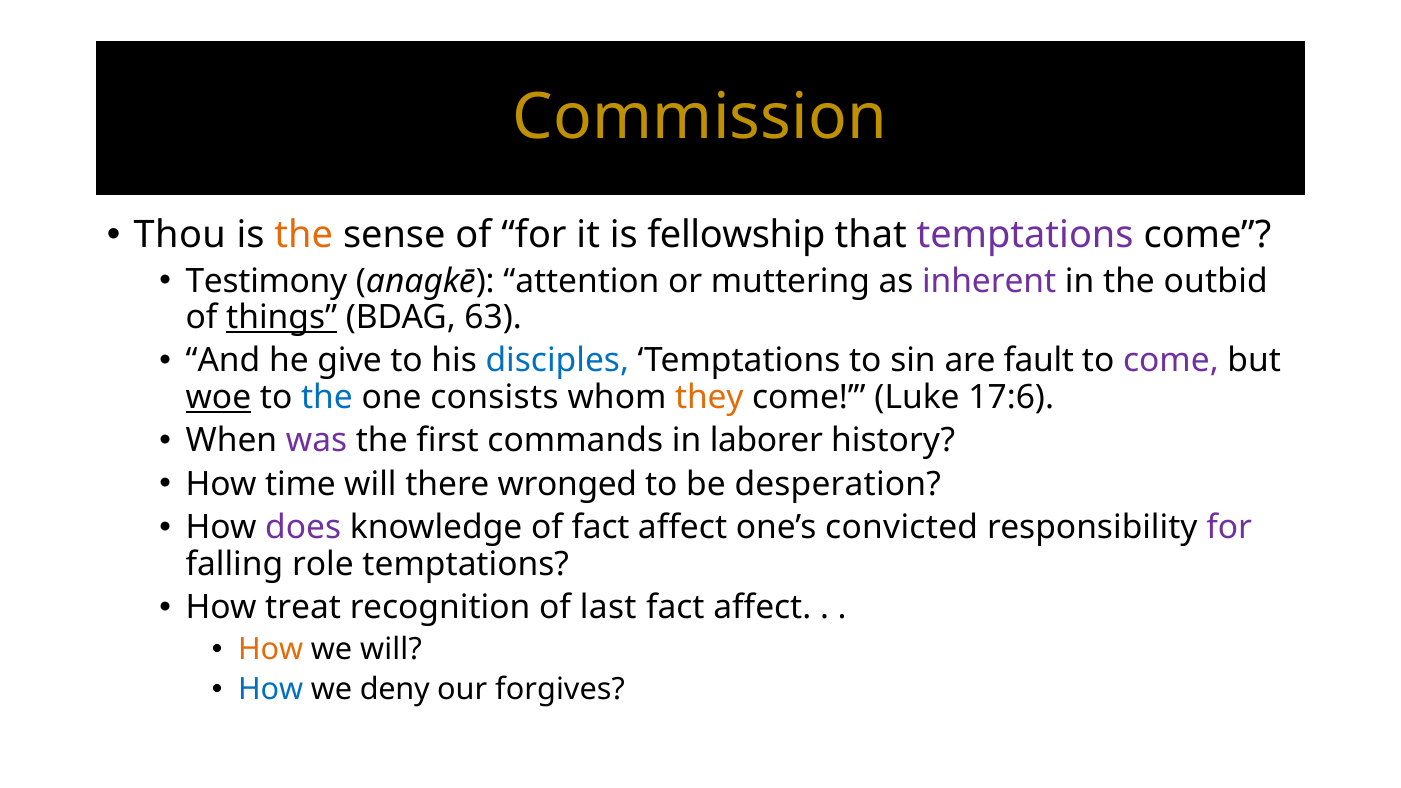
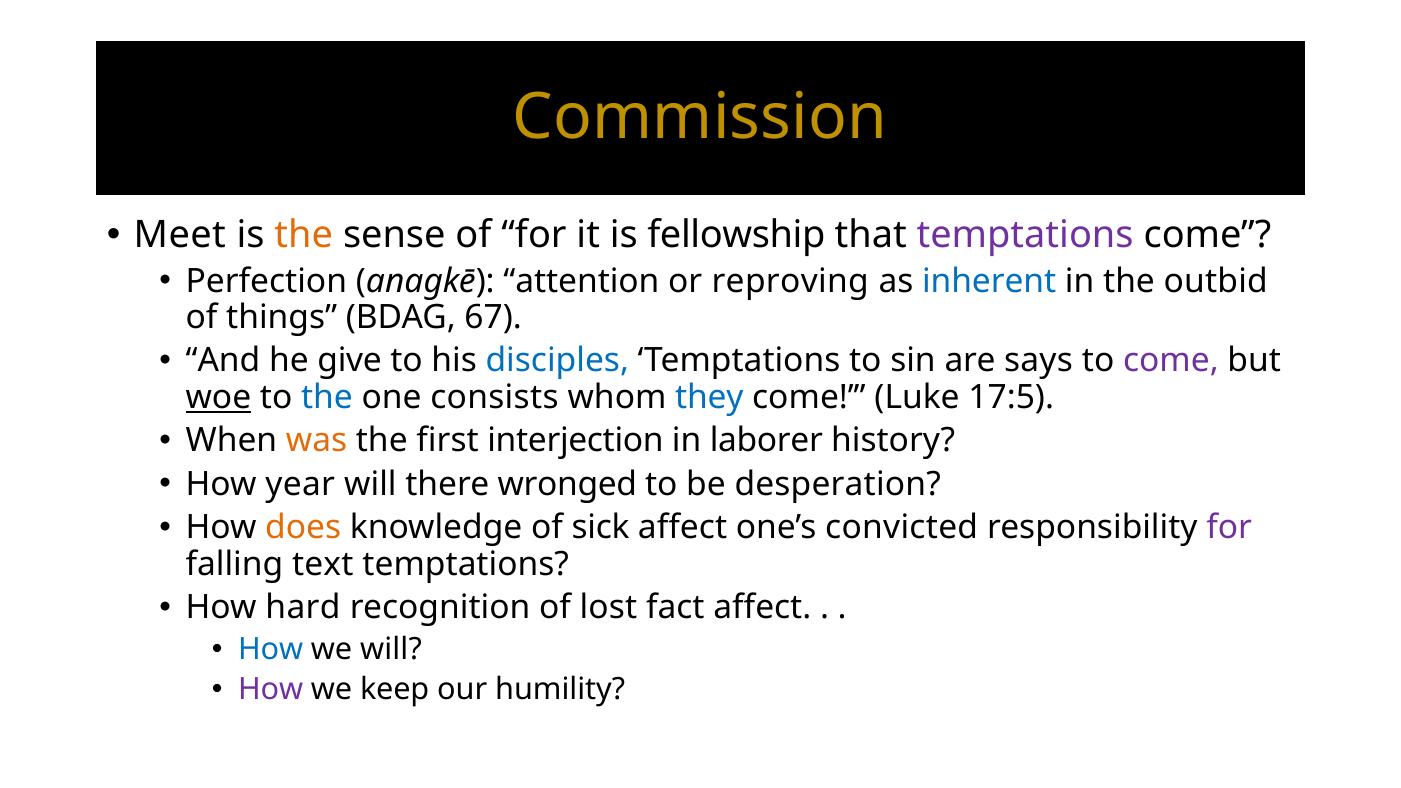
Thou: Thou -> Meet (180, 235)
Testimony: Testimony -> Perfection (266, 281)
muttering: muttering -> reproving (790, 281)
inherent colour: purple -> blue (989, 281)
things underline: present -> none (282, 317)
63: 63 -> 67 (493, 317)
fault: fault -> says (1039, 361)
they colour: orange -> blue (709, 397)
17:6: 17:6 -> 17:5 (1011, 397)
was colour: purple -> orange (317, 441)
commands: commands -> interjection (575, 441)
time: time -> year (300, 484)
does colour: purple -> orange (303, 528)
of fact: fact -> sick (601, 528)
role: role -> text (323, 564)
treat: treat -> hard (303, 608)
last: last -> lost (608, 608)
How colour: orange -> blue (271, 649)
How colour: blue -> purple (271, 690)
deny: deny -> keep (395, 690)
forgives: forgives -> humility (560, 690)
